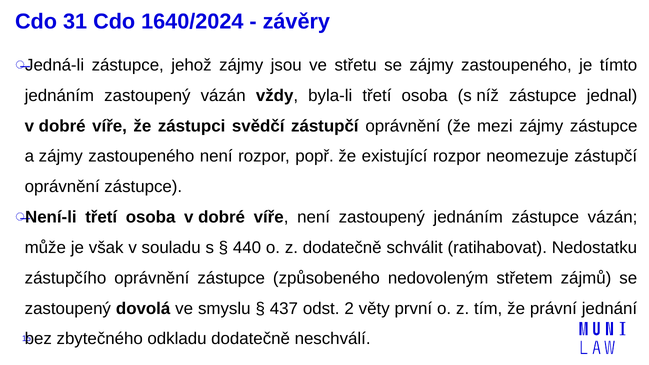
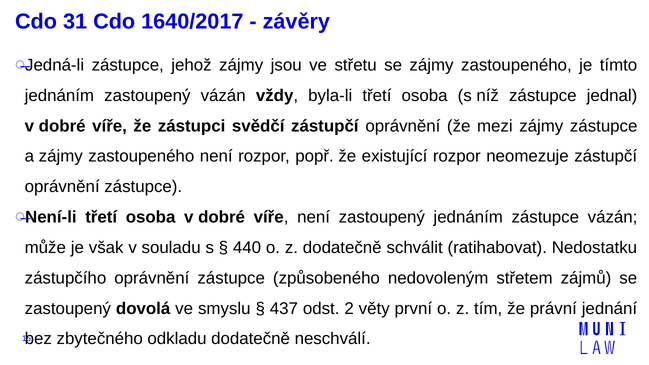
1640/2024: 1640/2024 -> 1640/2017 (192, 22)
